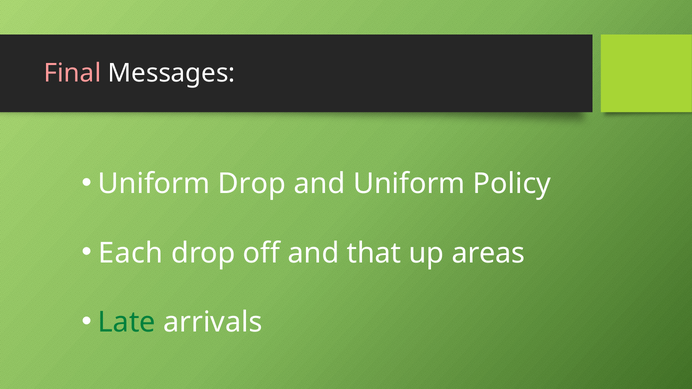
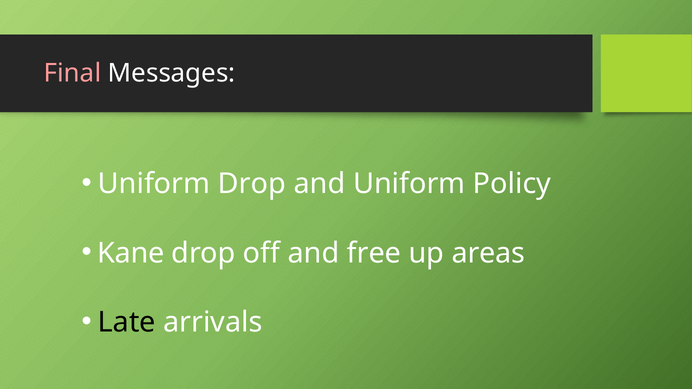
Each: Each -> Kane (131, 253)
that: that -> free (374, 253)
Late colour: green -> black (127, 322)
